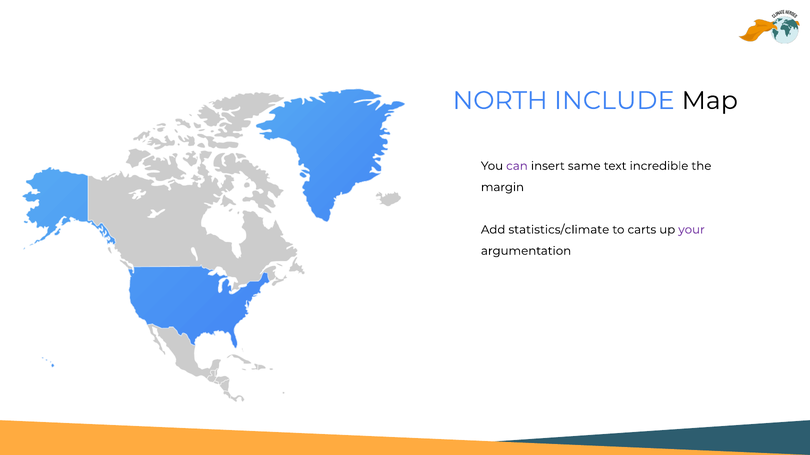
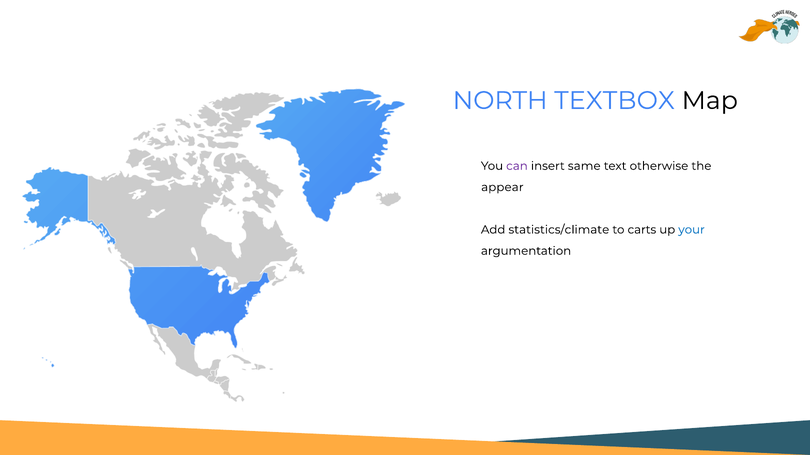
INCLUDE: INCLUDE -> TEXTBOX (614, 101)
incredible: incredible -> otherwise (659, 166)
margin: margin -> appear (502, 187)
your colour: purple -> blue (692, 230)
